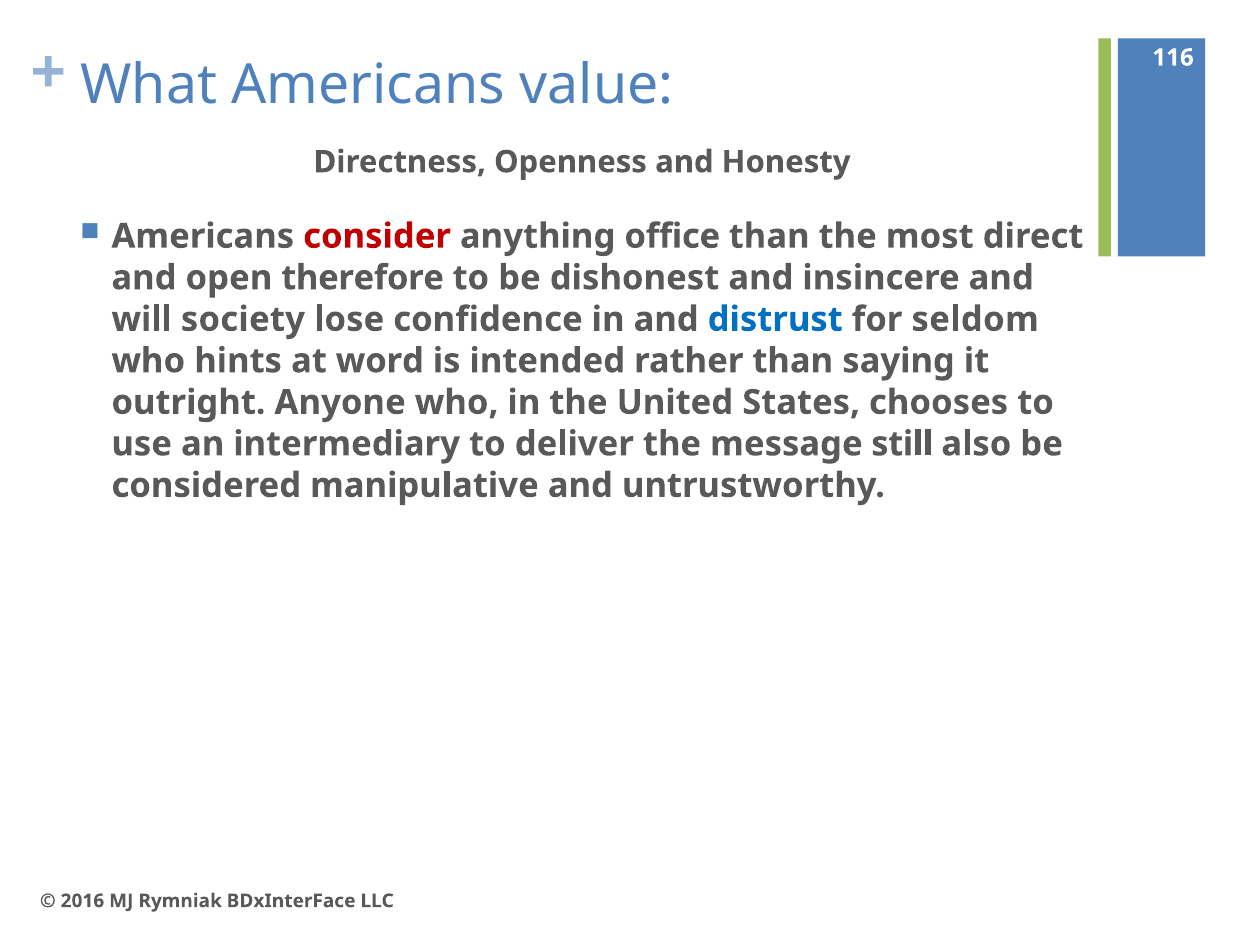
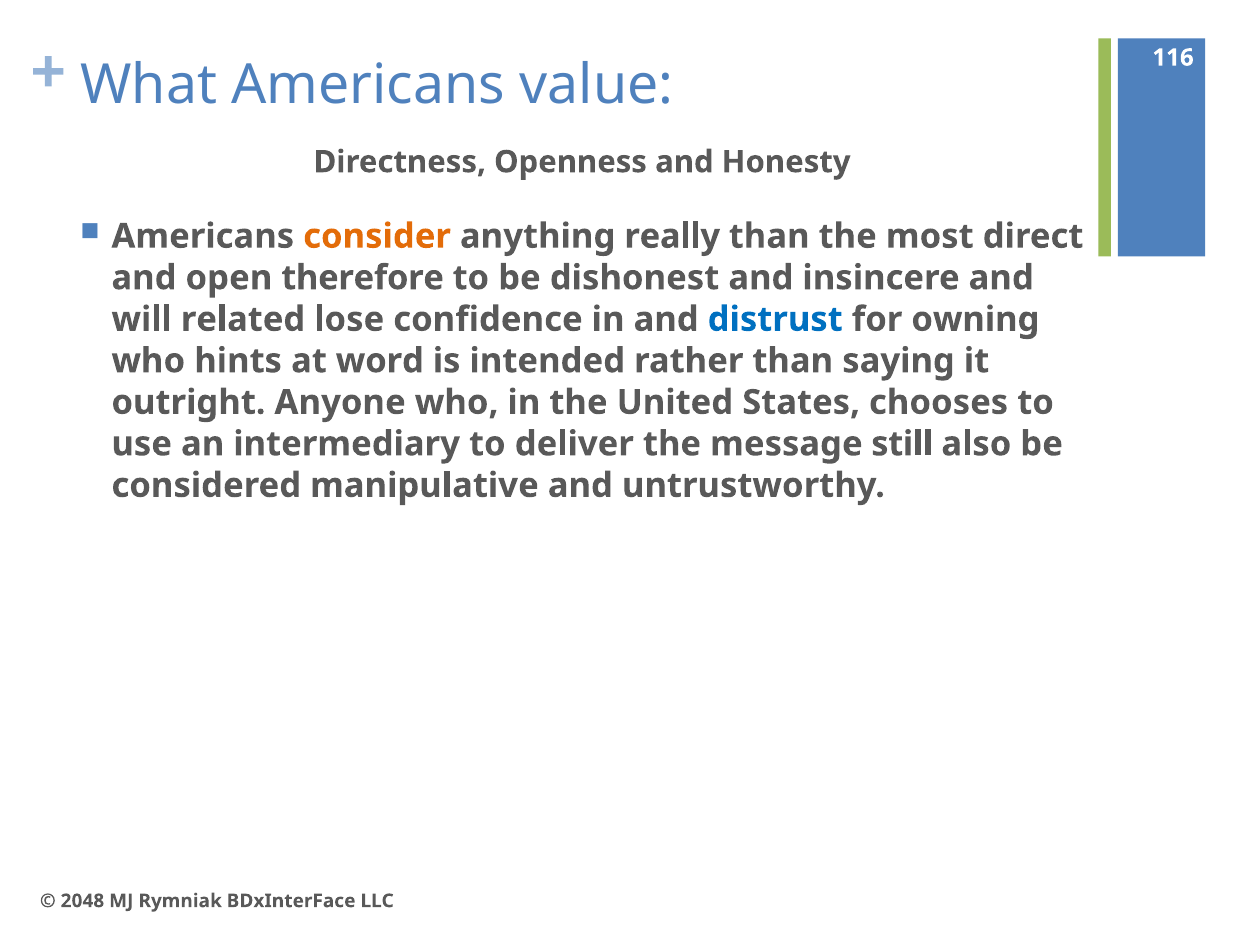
consider colour: red -> orange (377, 236)
office: office -> really (672, 236)
society: society -> related (243, 319)
seldom: seldom -> owning (975, 319)
2016: 2016 -> 2048 (82, 901)
